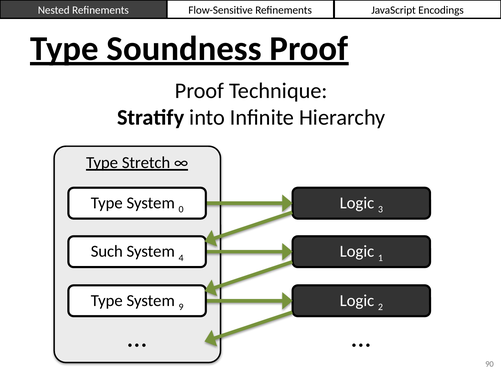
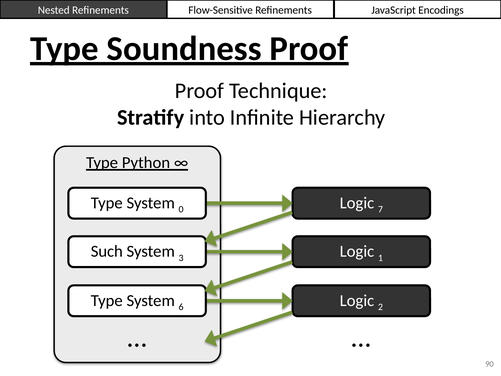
Stretch: Stretch -> Python (146, 163)
3: 3 -> 7 (380, 209)
4: 4 -> 3 (181, 258)
9: 9 -> 6 (181, 307)
